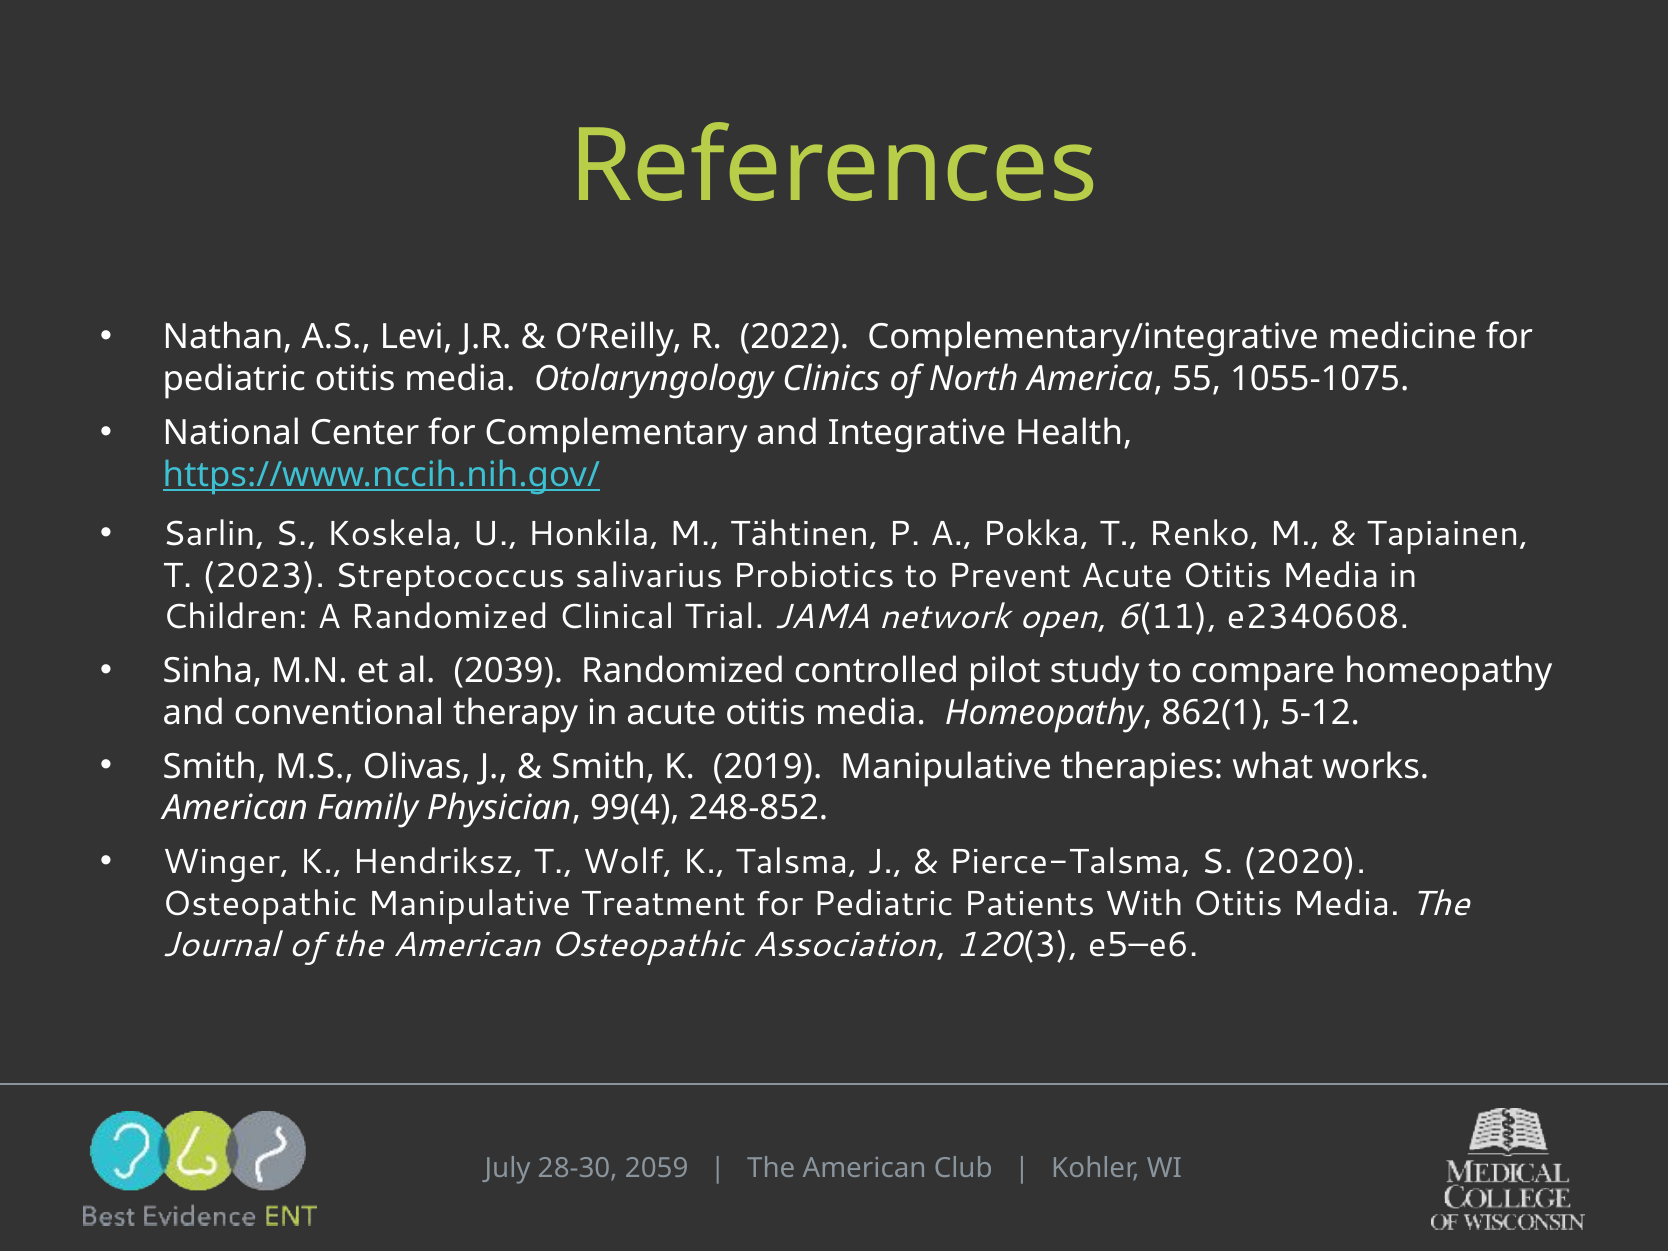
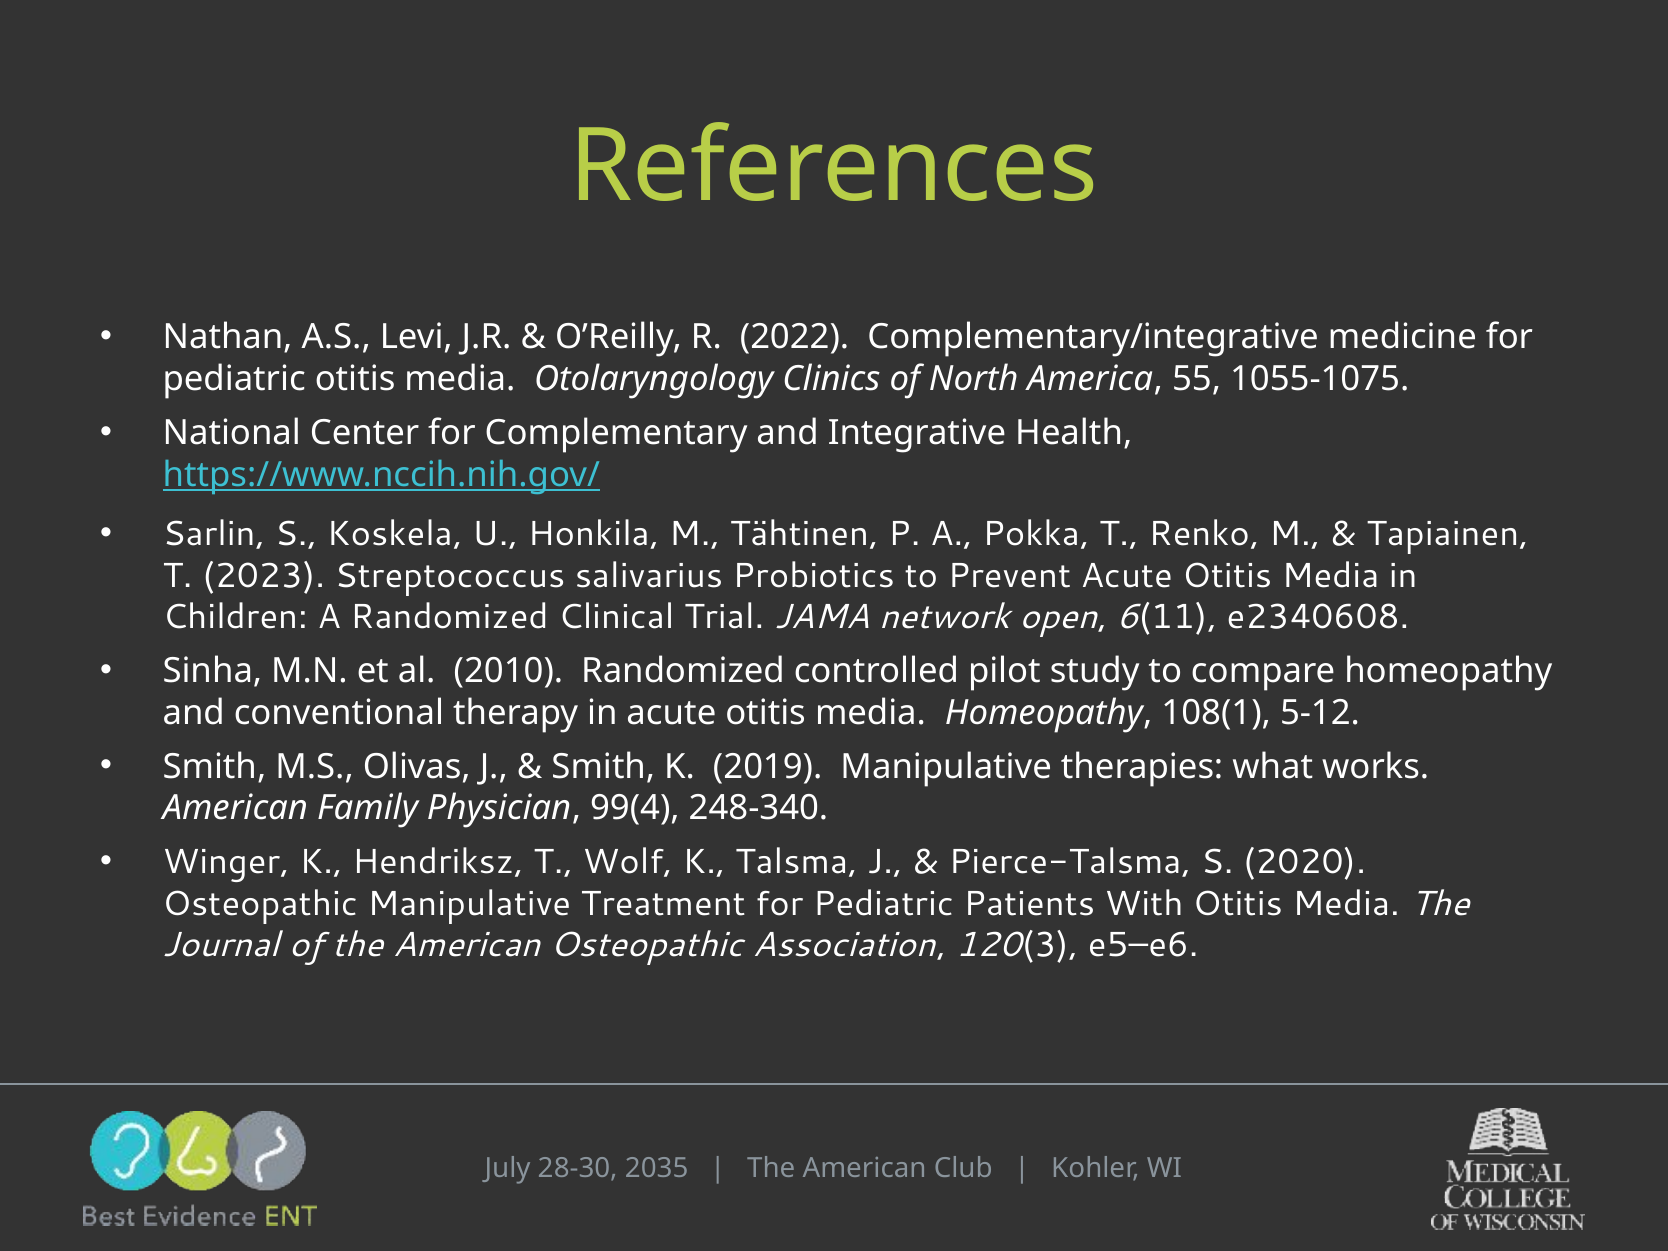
2039: 2039 -> 2010 (508, 671)
862(1: 862(1 -> 108(1 (1216, 713)
248-852: 248-852 -> 248-340 (758, 808)
2059: 2059 -> 2035 (657, 1169)
